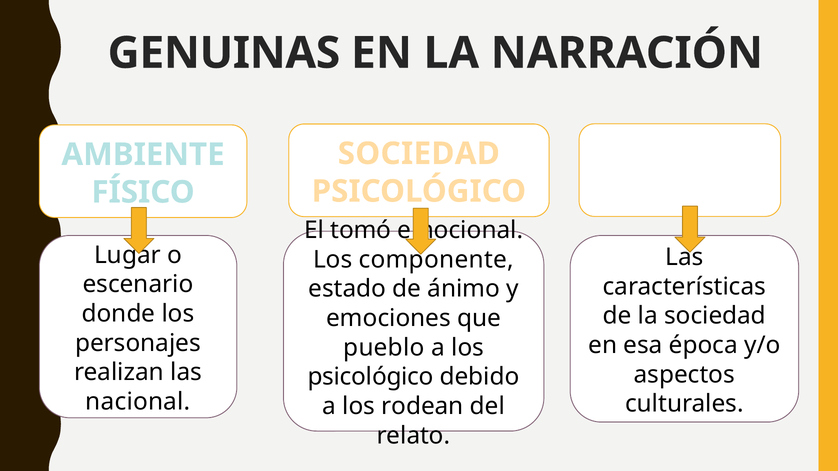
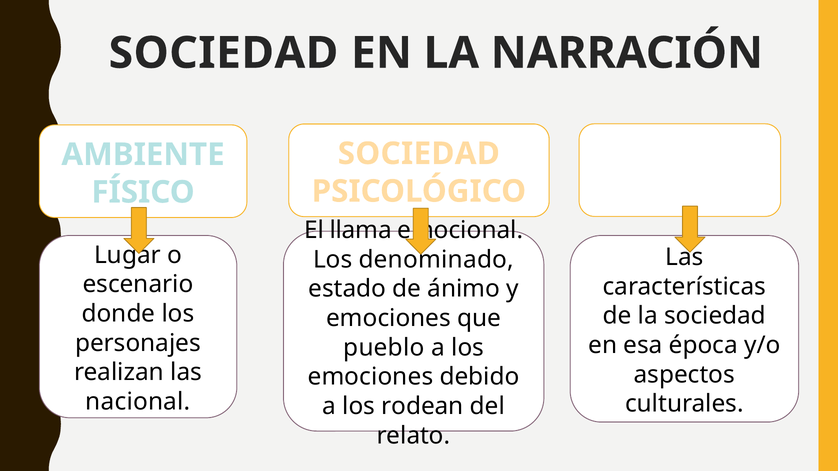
GENUINAS: GENUINAS -> SOCIEDAD (223, 53)
tomó: tomó -> llama (361, 230)
componente: componente -> denominado (436, 260)
psicológico: psicológico -> emociones (370, 377)
